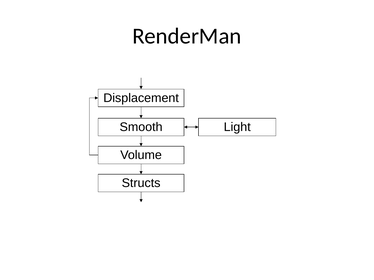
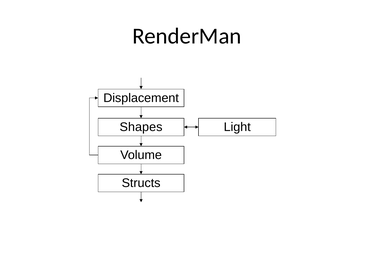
Smooth: Smooth -> Shapes (141, 127)
